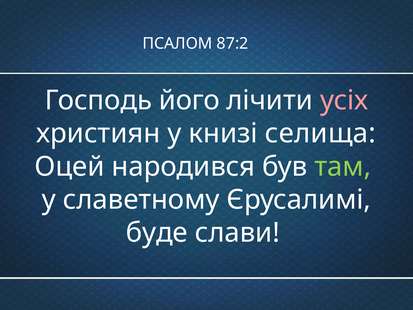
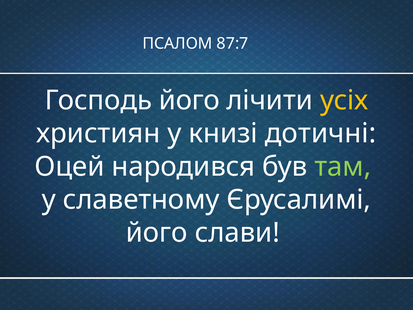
87:2: 87:2 -> 87:7 (233, 43)
усіх colour: pink -> yellow (344, 100)
селища: селища -> дотичні (321, 133)
буде: буде -> його (157, 233)
